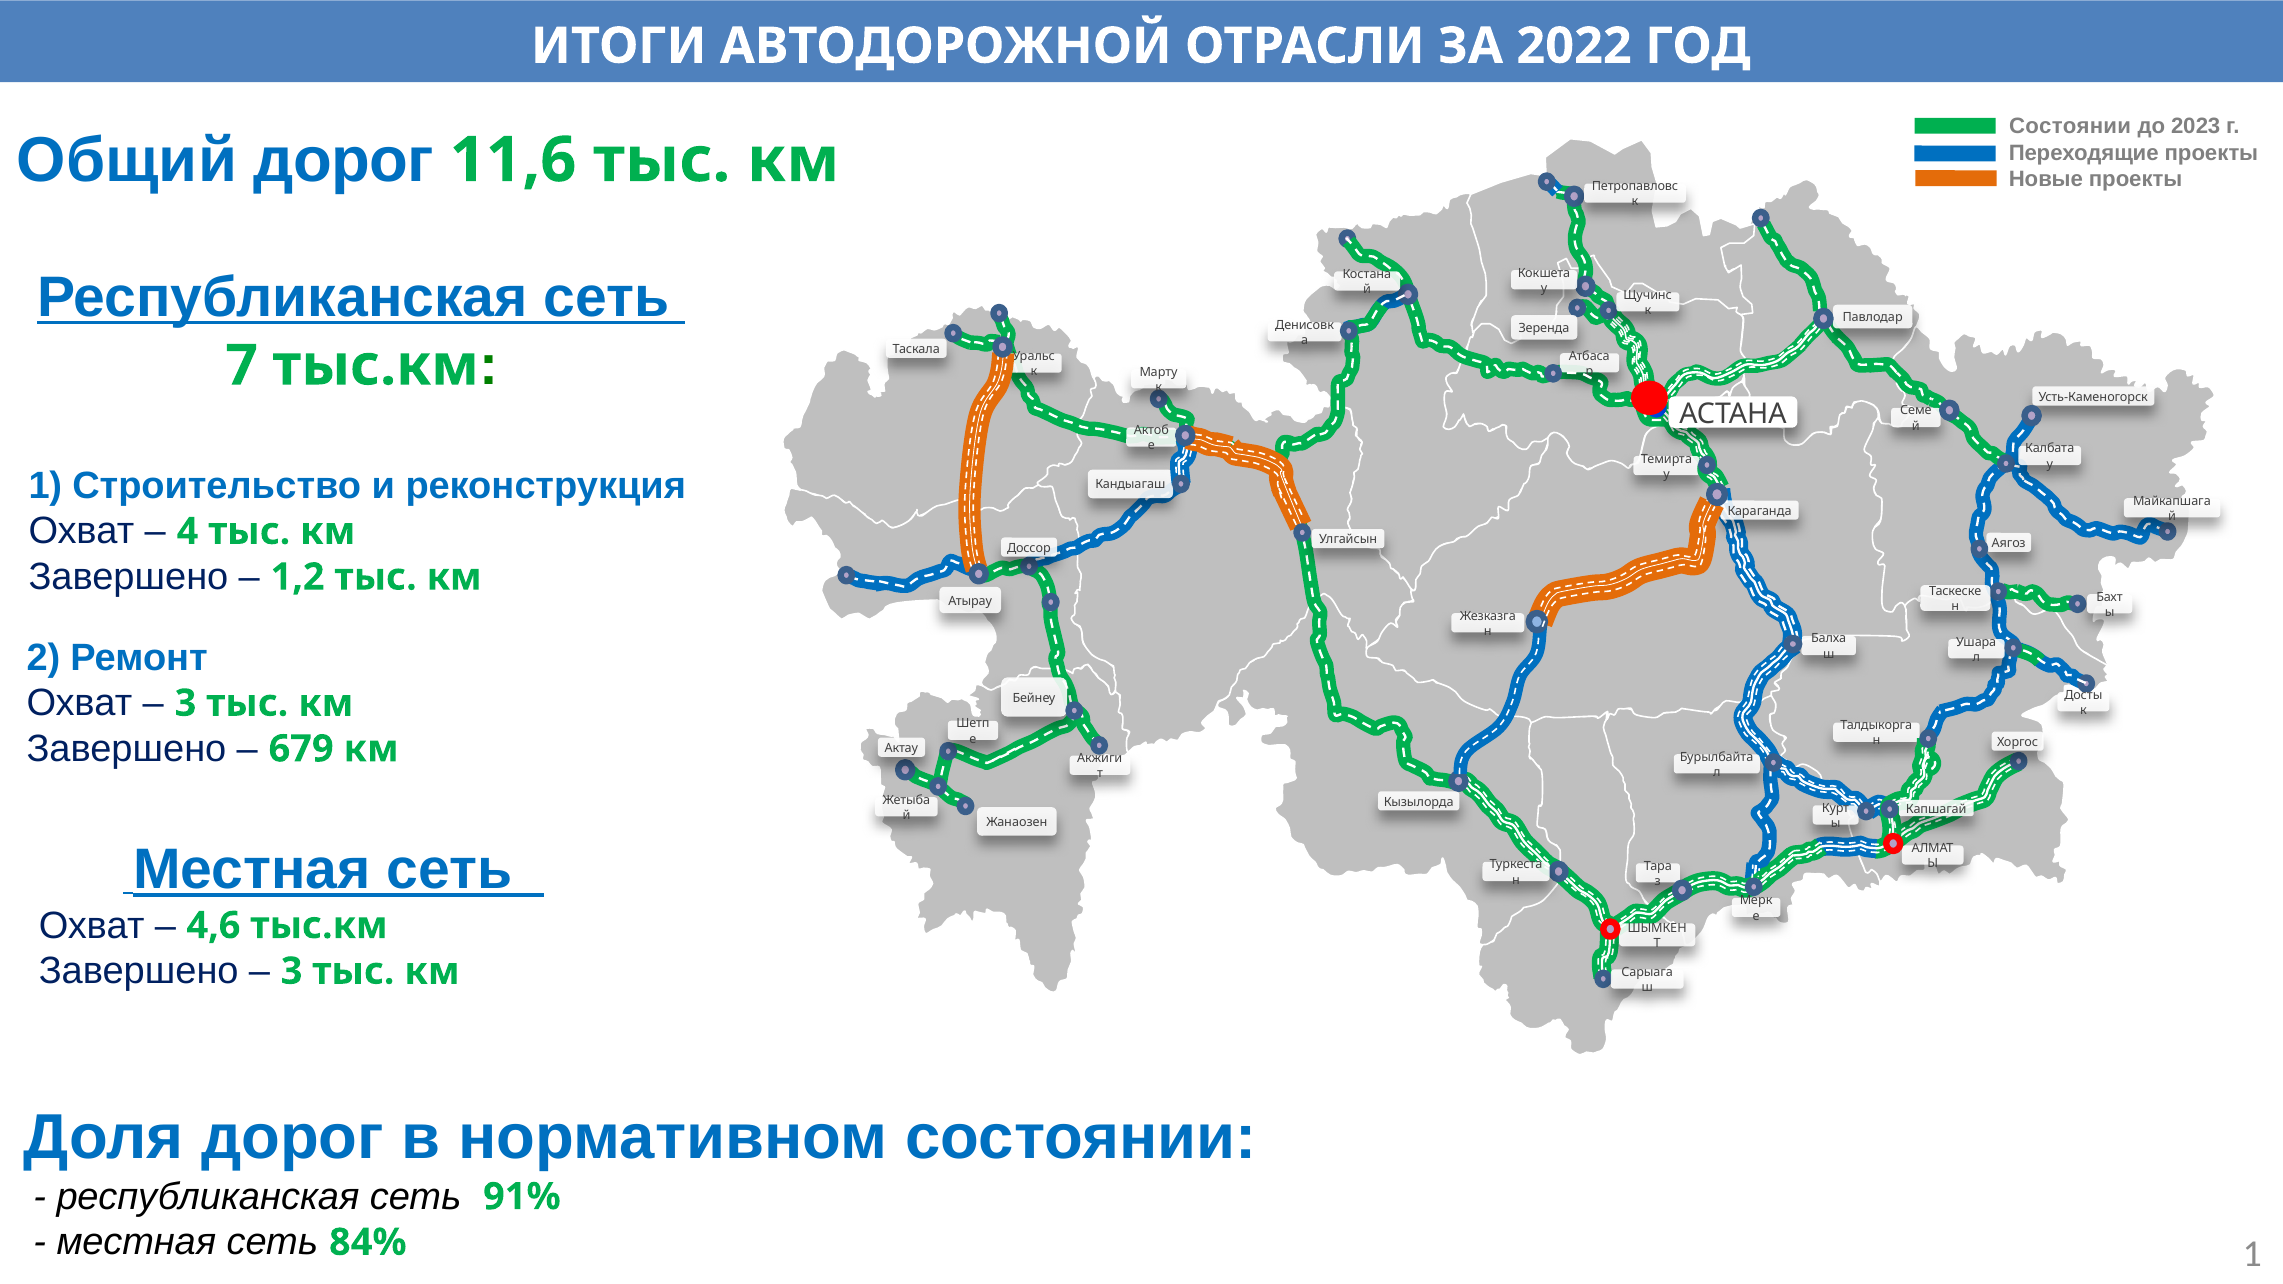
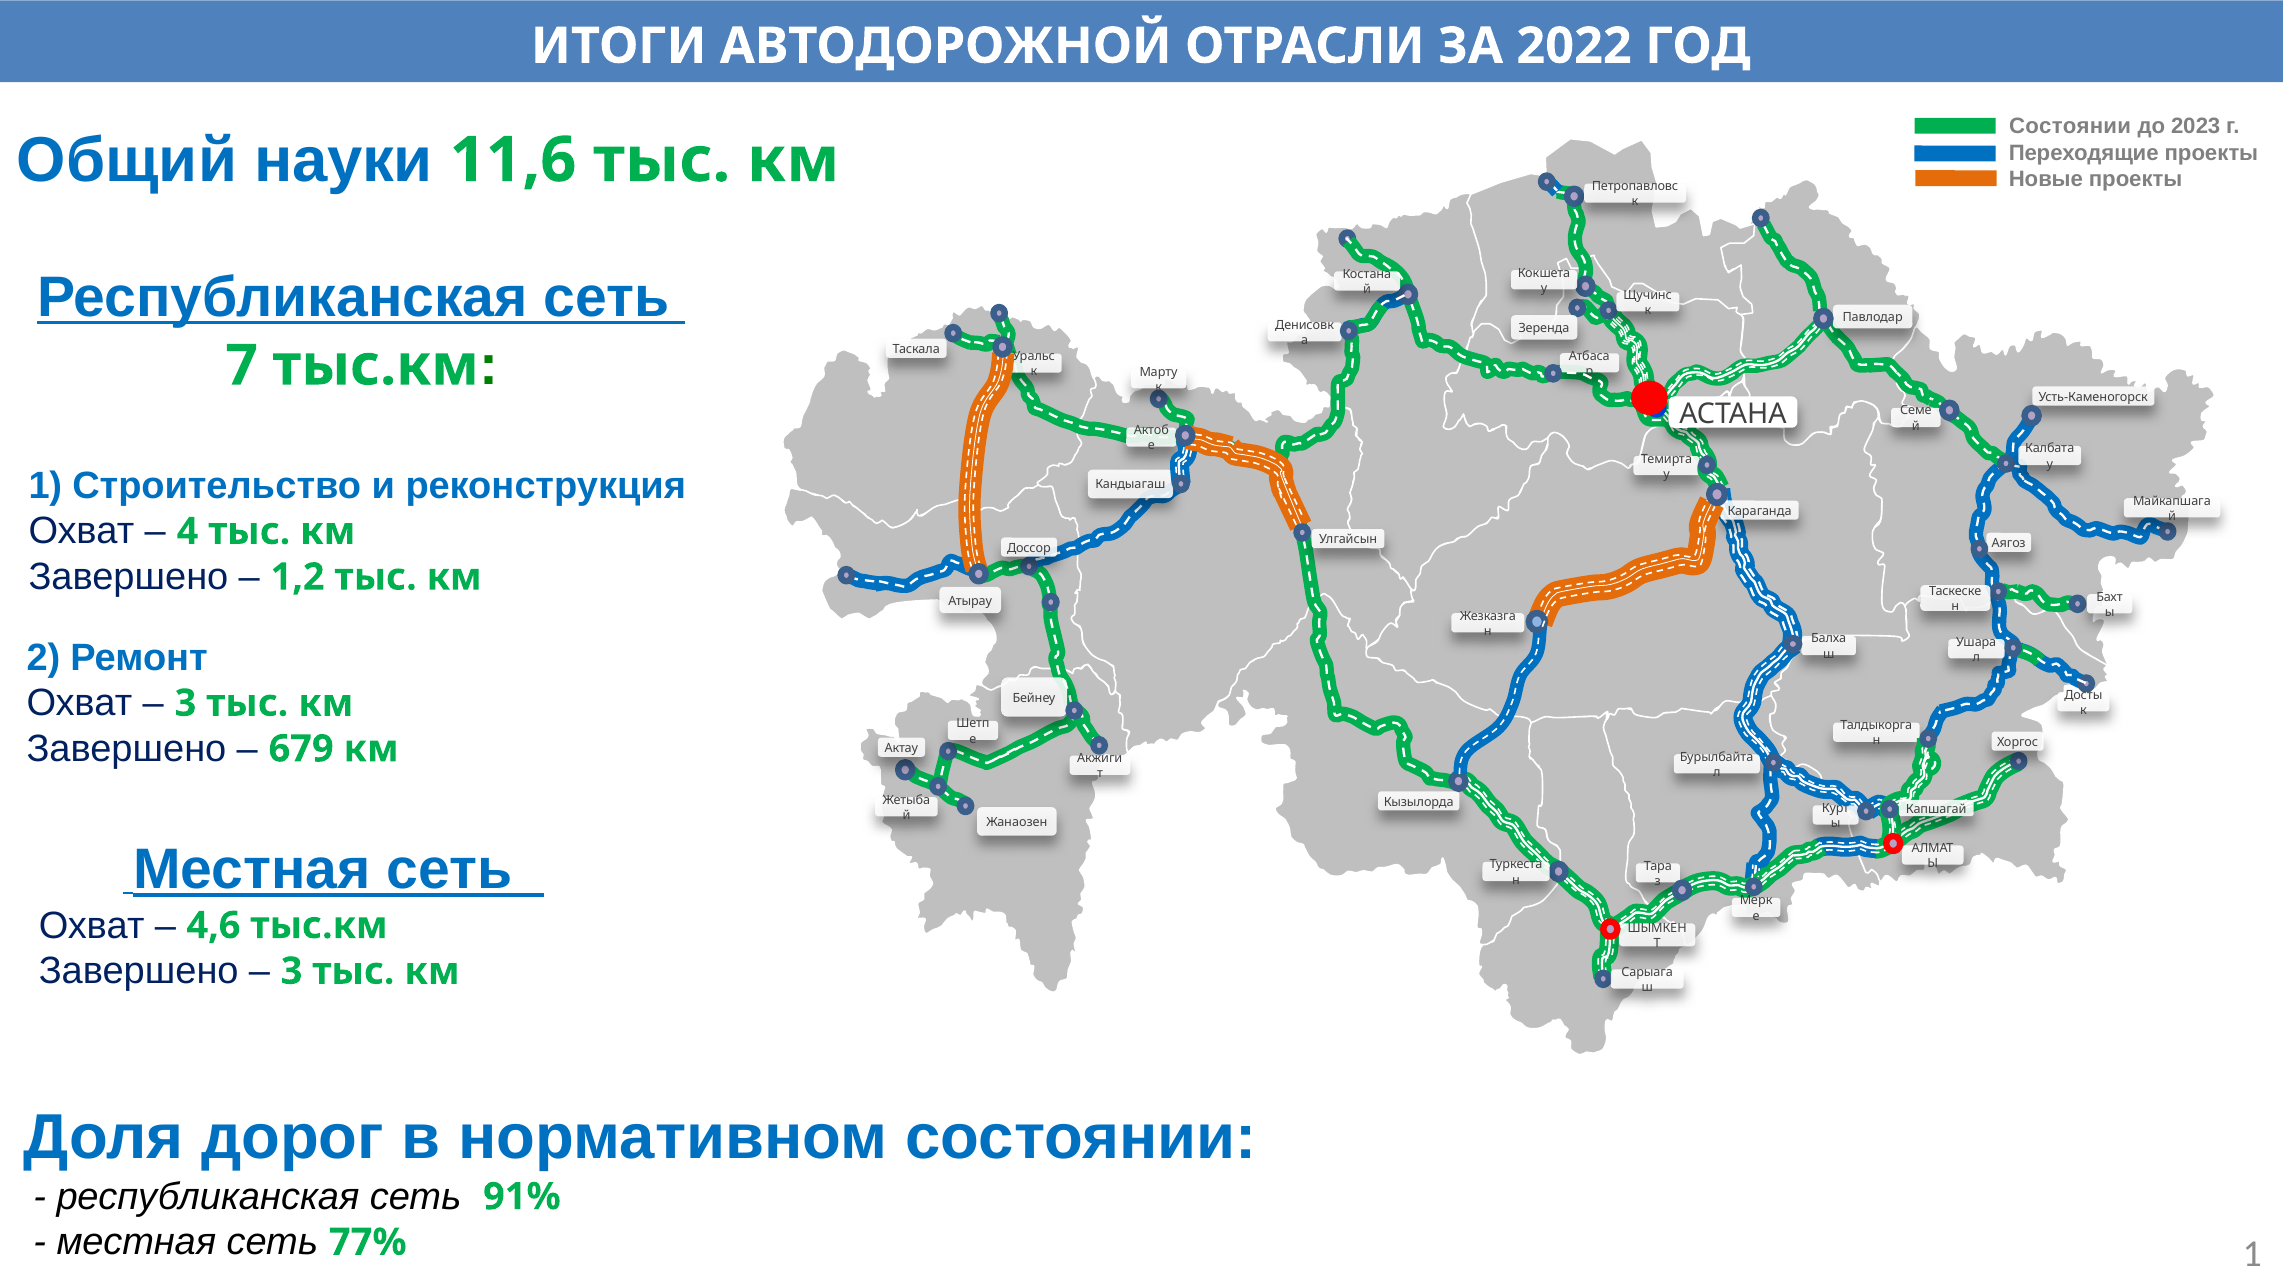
Общий дорог: дорог -> науки (344, 160)
84%: 84% -> 77% (368, 1243)
